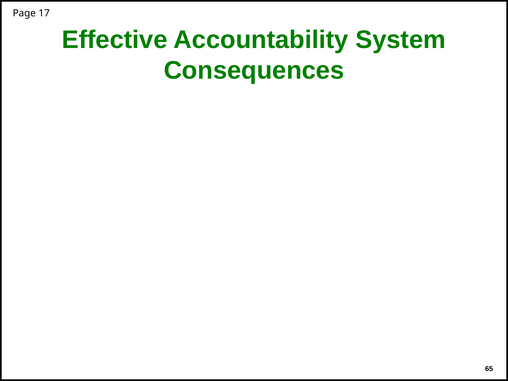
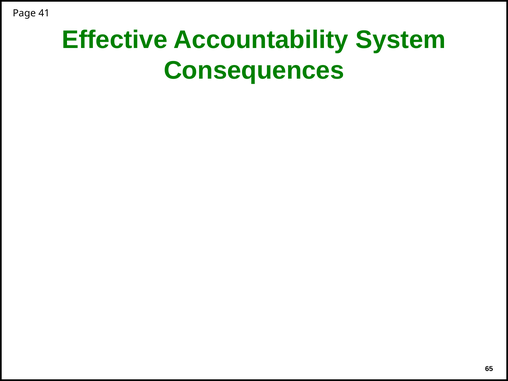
17: 17 -> 41 (44, 13)
